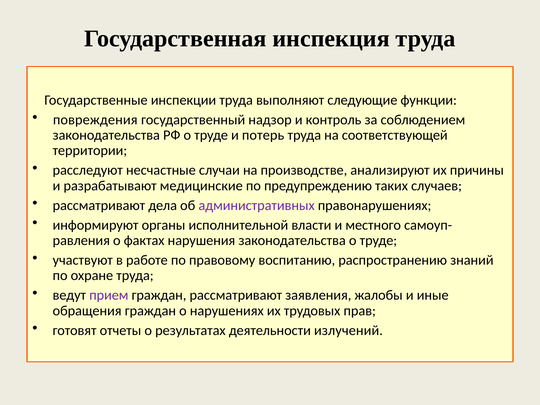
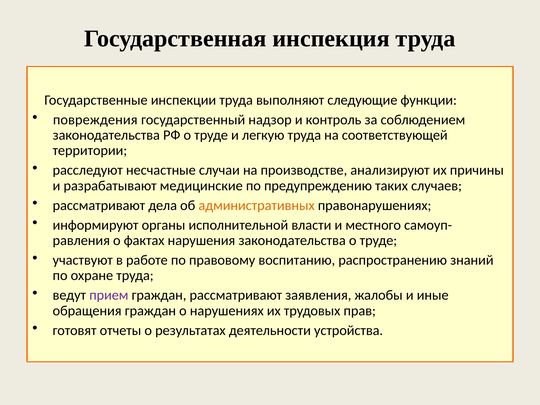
потерь: потерь -> легкую (263, 135)
административных colour: purple -> orange (257, 205)
излучений: излучений -> устройства (349, 330)
